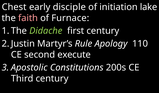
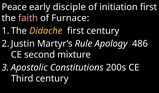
Chest: Chest -> Peace (14, 7)
initiation lake: lake -> first (149, 7)
Didache colour: light green -> yellow (46, 31)
110: 110 -> 486 (140, 44)
execute: execute -> mixture (74, 55)
